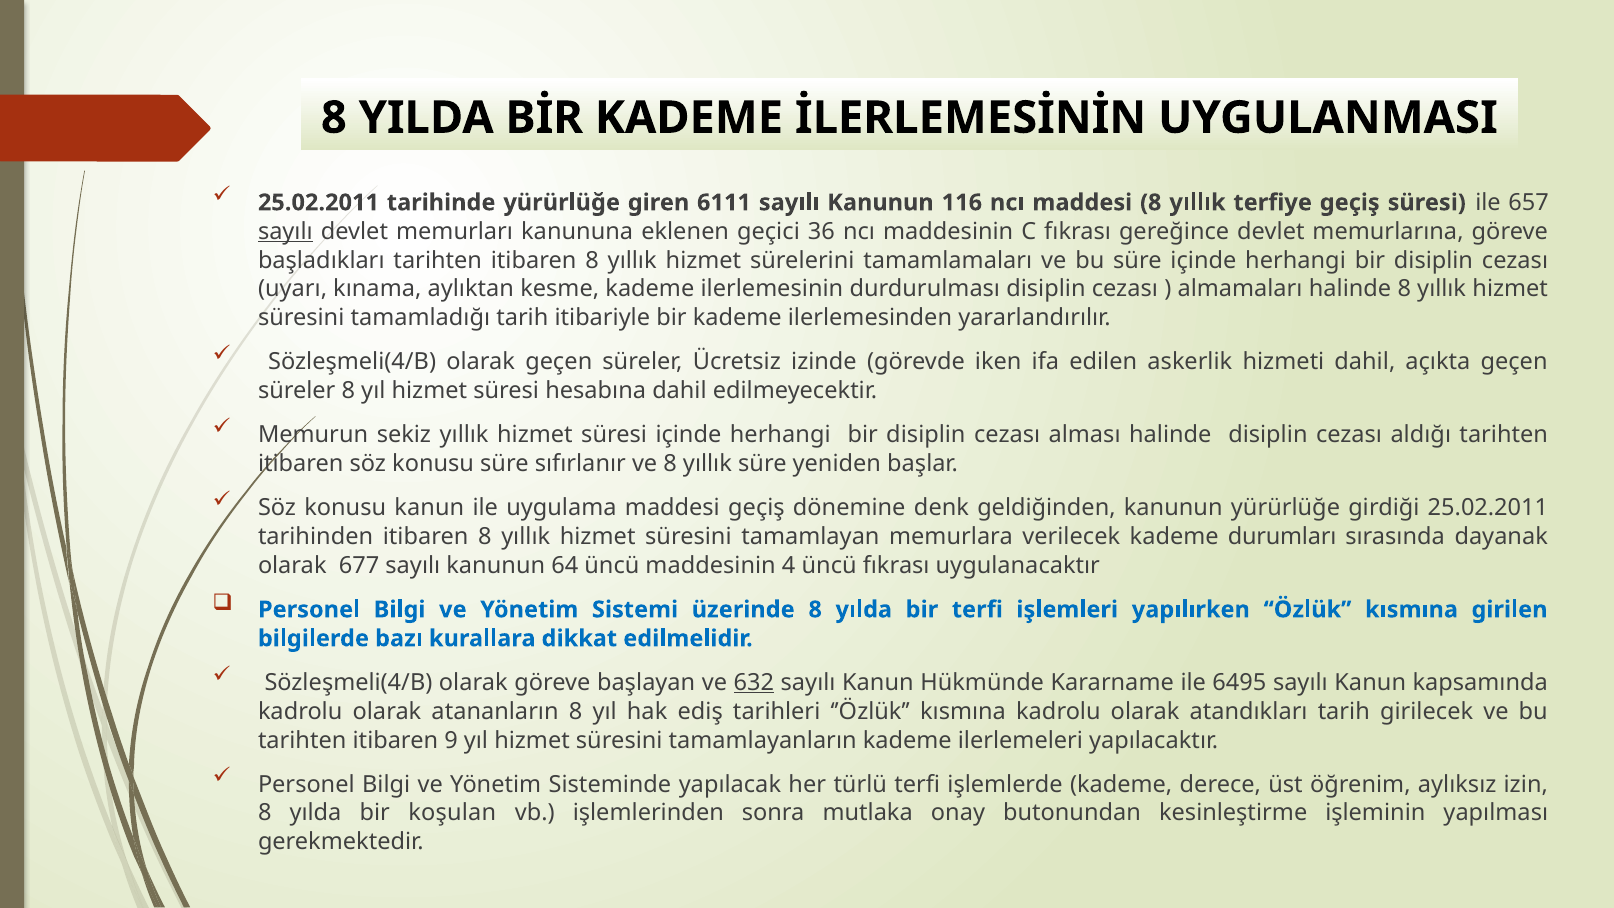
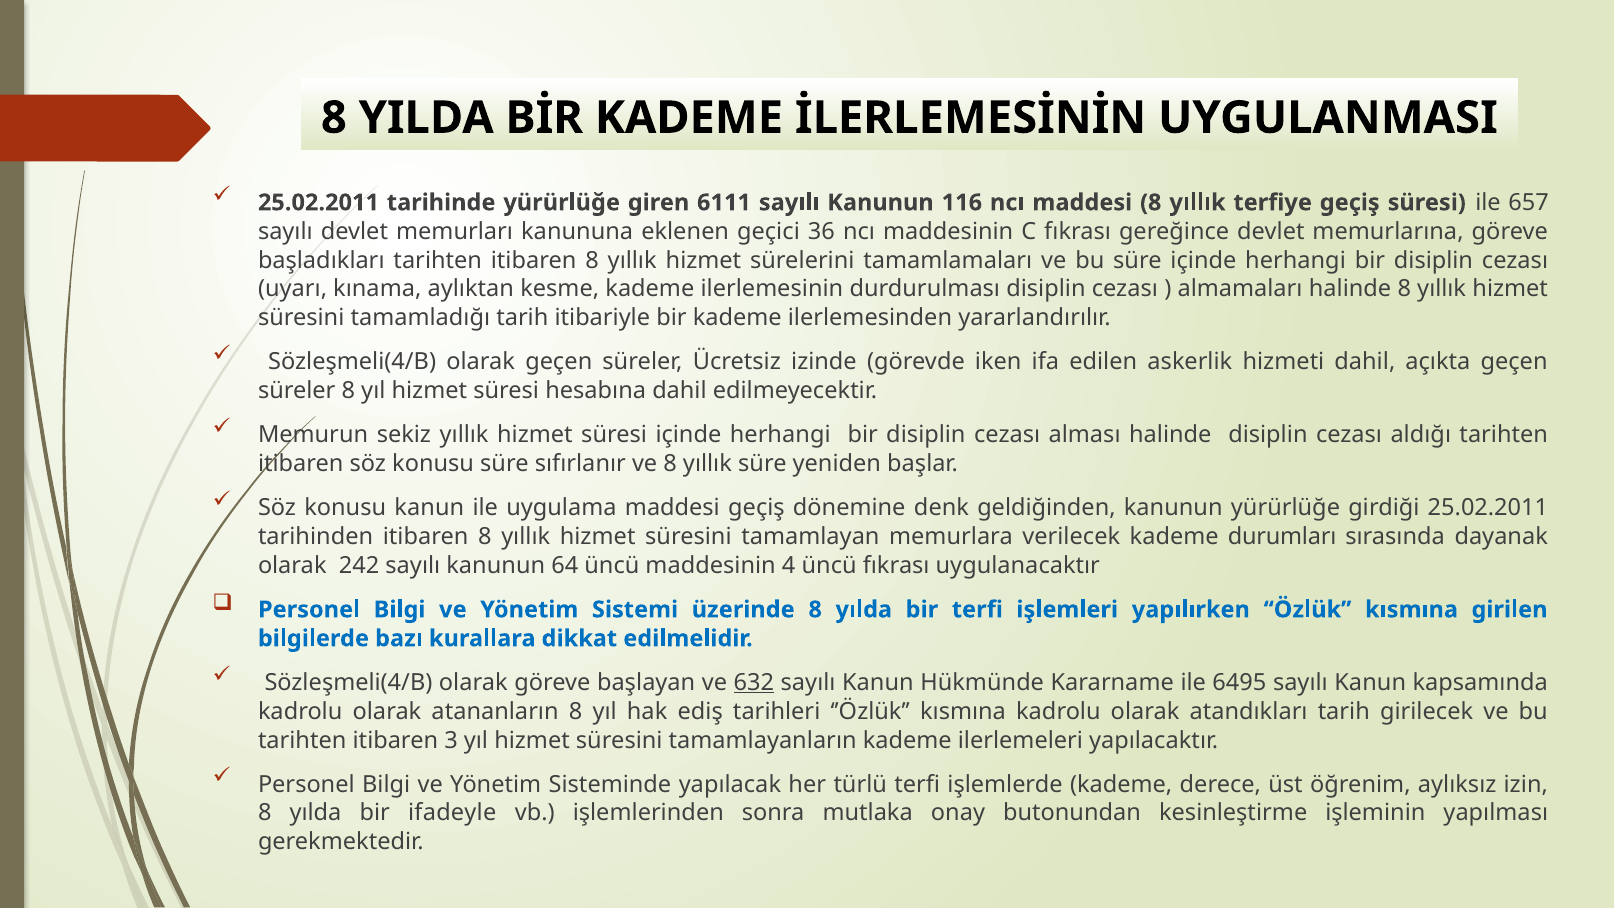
sayılı underline: present -> none (285, 231)
677: 677 -> 242 (359, 566)
9: 9 -> 3 (451, 740)
koşulan: koşulan -> ifadeyle (452, 813)
